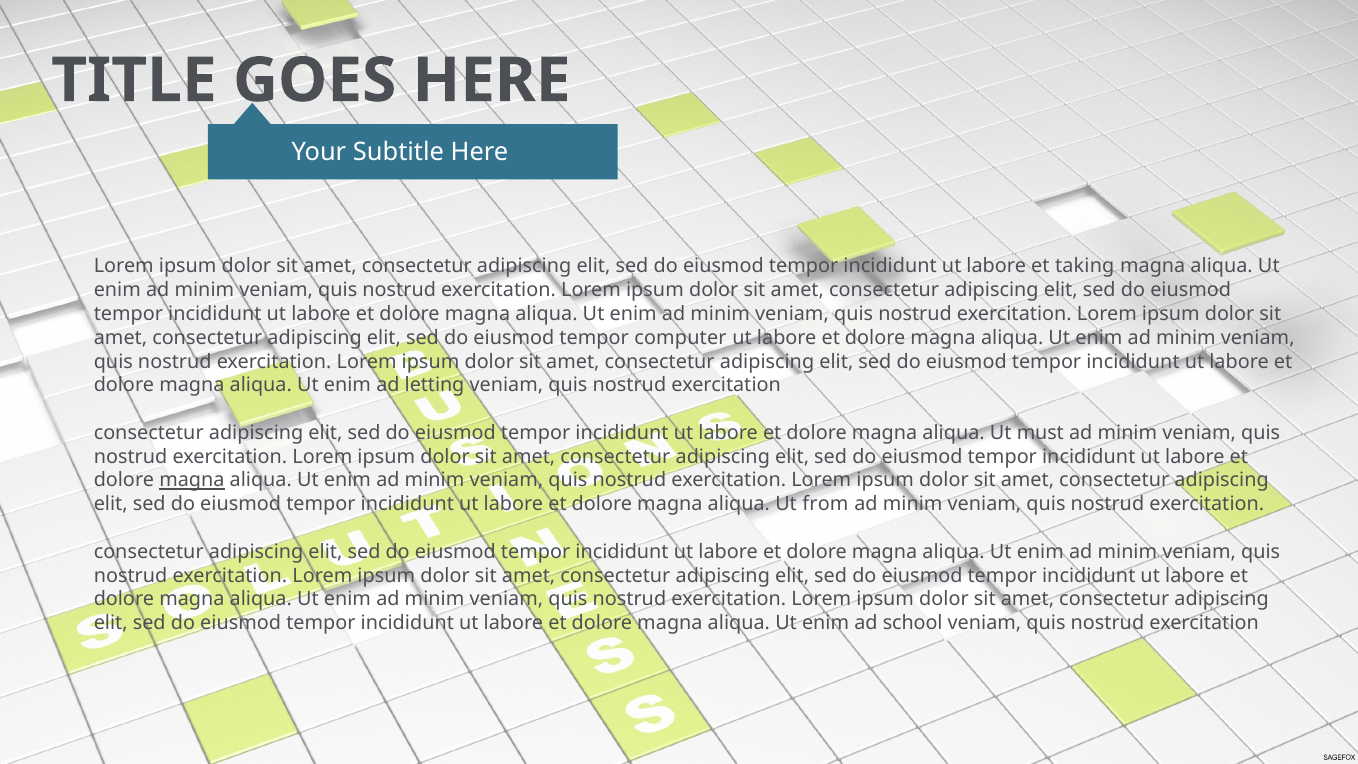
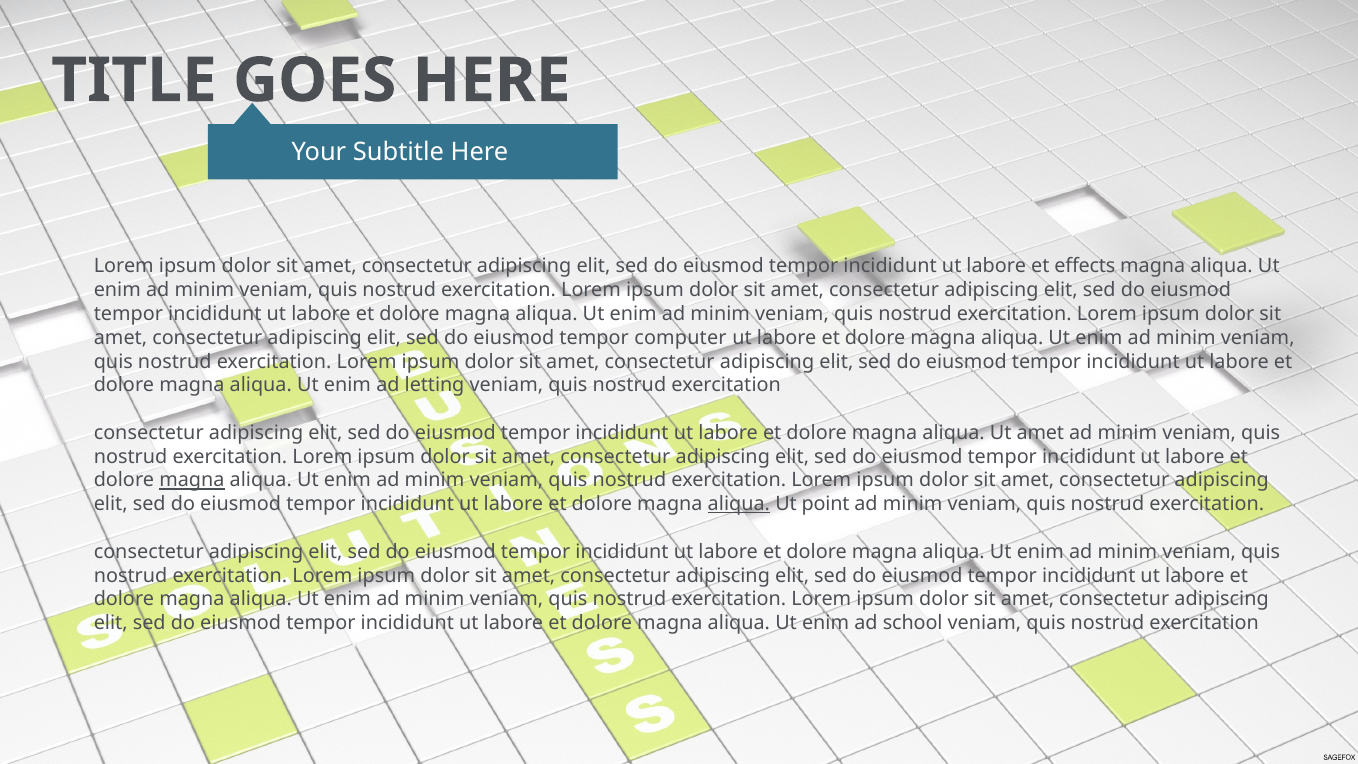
taking: taking -> effects (1085, 266)
Ut must: must -> amet (1040, 433)
aliqua underline: none -> present (739, 504)
from: from -> point (826, 504)
